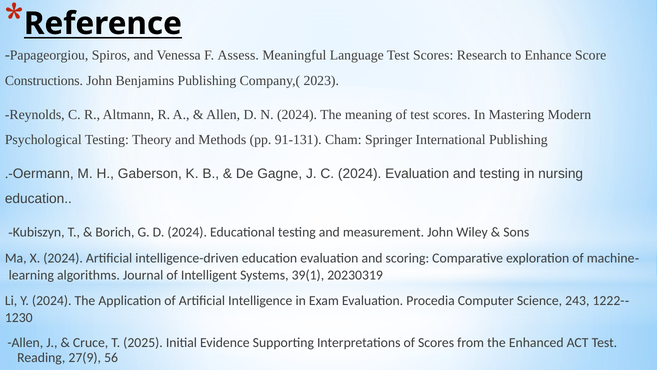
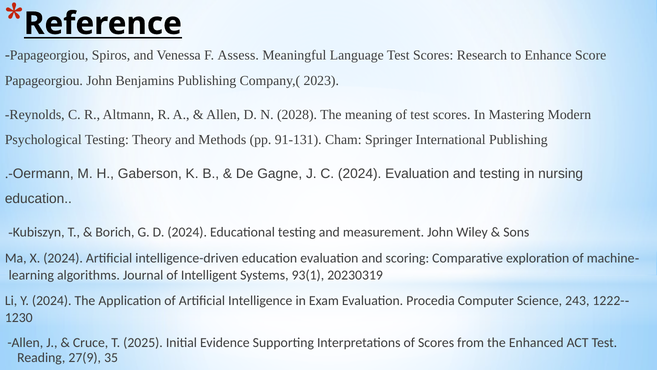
Constructions: Constructions -> Papageorgiou (44, 81)
N 2024: 2024 -> 2028 (297, 115)
39(1: 39(1 -> 93(1 (308, 275)
56: 56 -> 35 (111, 357)
